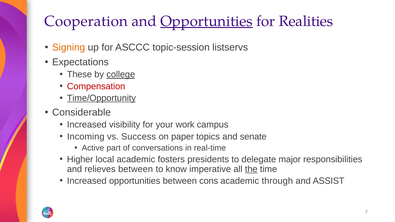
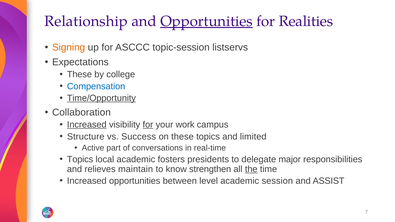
Cooperation: Cooperation -> Relationship (86, 21)
college underline: present -> none (121, 75)
Compensation colour: red -> blue (96, 86)
Considerable: Considerable -> Collaboration (81, 113)
Increased underline: none -> present (87, 125)
for underline: none -> present (148, 125)
Incoming: Incoming -> Structure (86, 137)
on paper: paper -> these (182, 137)
senate: senate -> limited (253, 137)
Higher: Higher -> Topics (80, 159)
relieves between: between -> maintain (136, 169)
imperative: imperative -> strengthen (210, 169)
cons: cons -> level (209, 181)
through: through -> session (277, 181)
